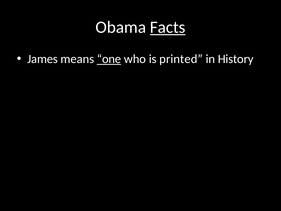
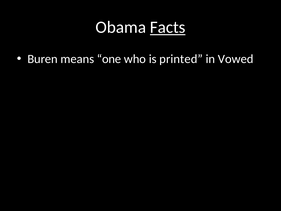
James: James -> Buren (43, 59)
one underline: present -> none (109, 59)
History: History -> Vowed (236, 59)
